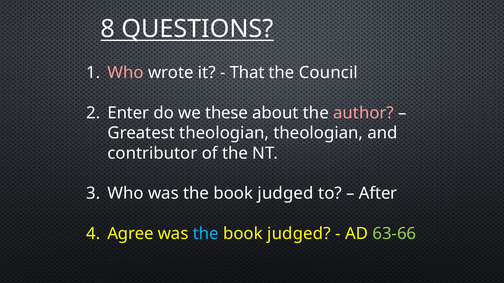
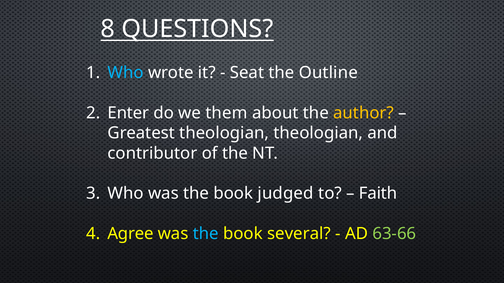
Who colour: pink -> light blue (126, 73)
That: That -> Seat (247, 73)
Council: Council -> Outline (328, 73)
these: these -> them (226, 113)
author colour: pink -> yellow (364, 113)
After: After -> Faith (378, 194)
judged: judged -> several (299, 234)
